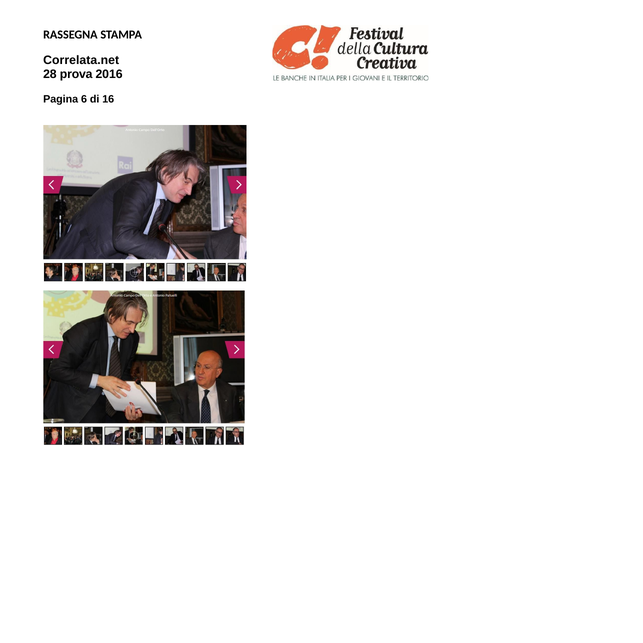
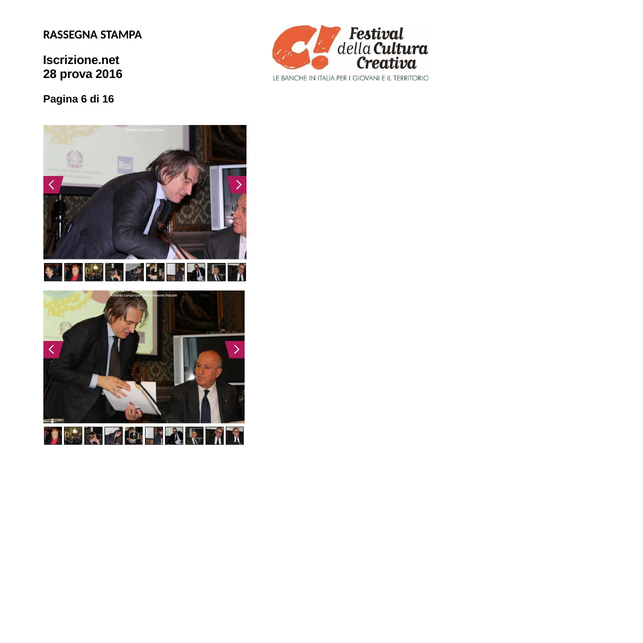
Correlata.net: Correlata.net -> Iscrizione.net (81, 60)
